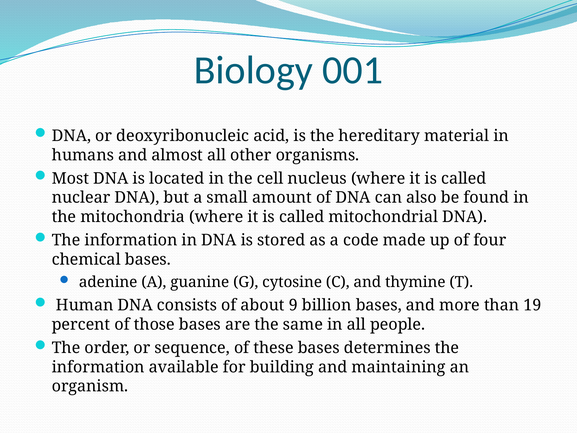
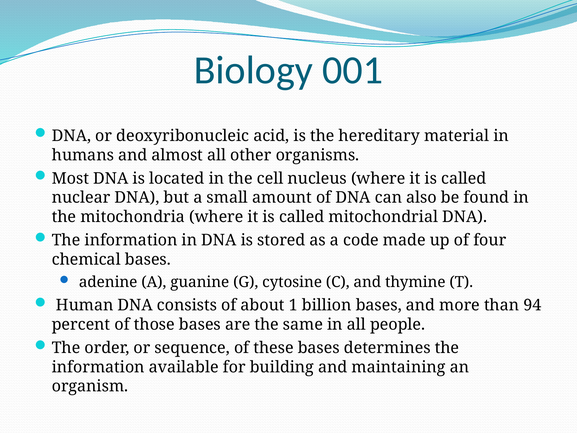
9: 9 -> 1 (293, 305)
19: 19 -> 94 (532, 305)
